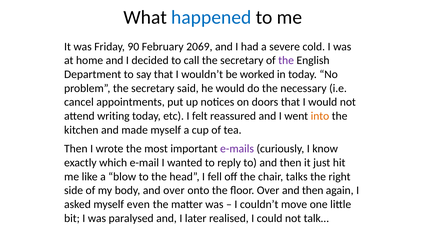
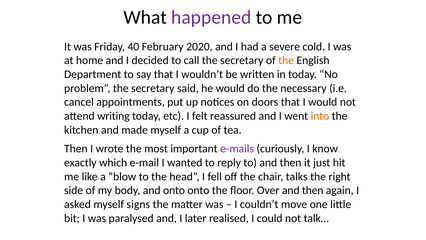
happened colour: blue -> purple (211, 17)
90: 90 -> 40 (133, 46)
2069: 2069 -> 2020 (199, 46)
the colour: purple -> orange (286, 60)
worked: worked -> written (257, 74)
and over: over -> onto (174, 190)
even: even -> signs (138, 204)
